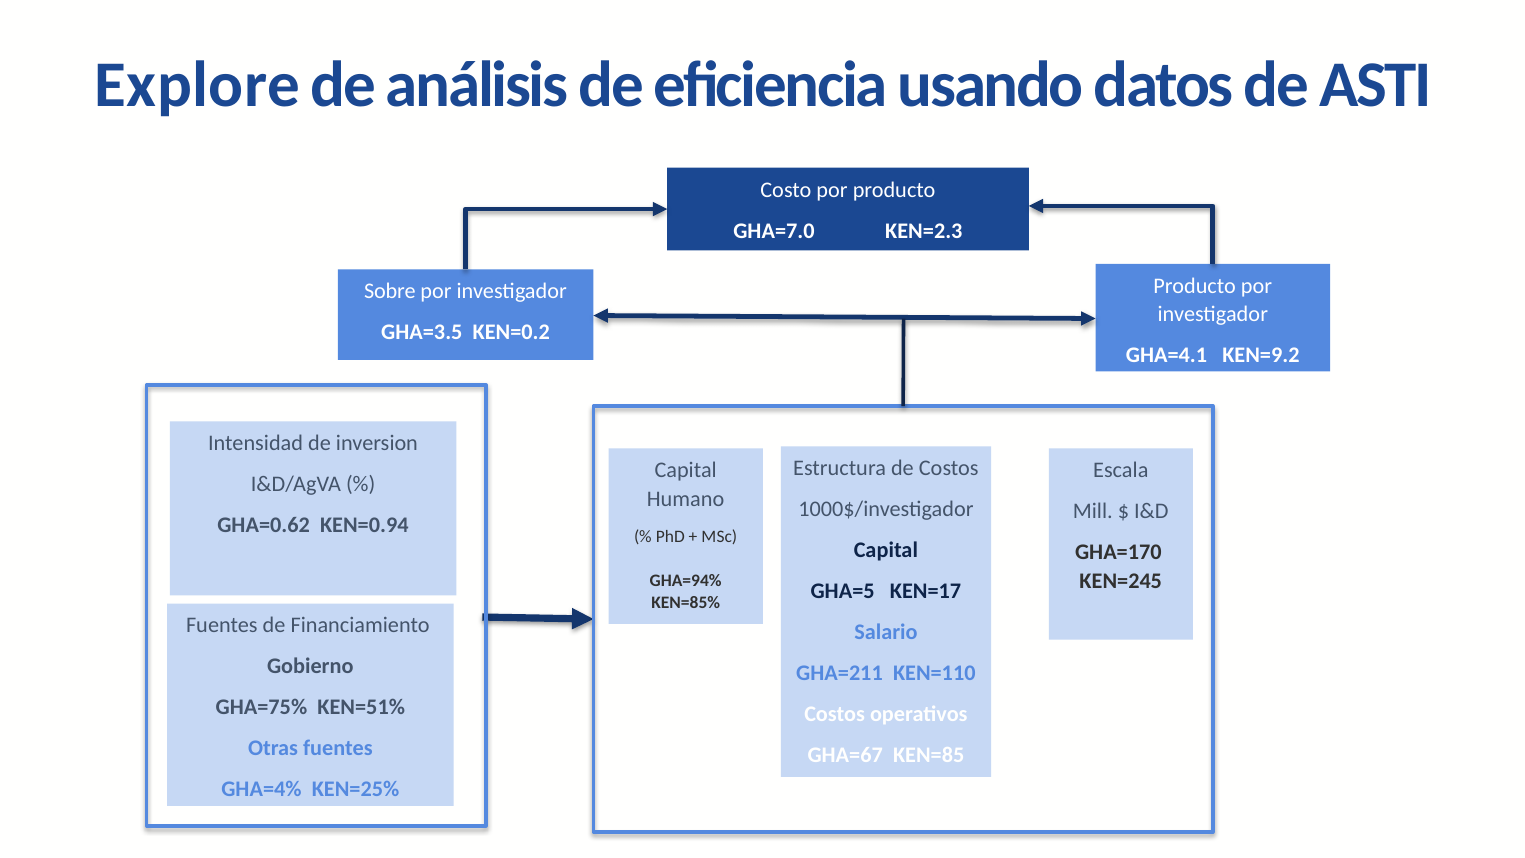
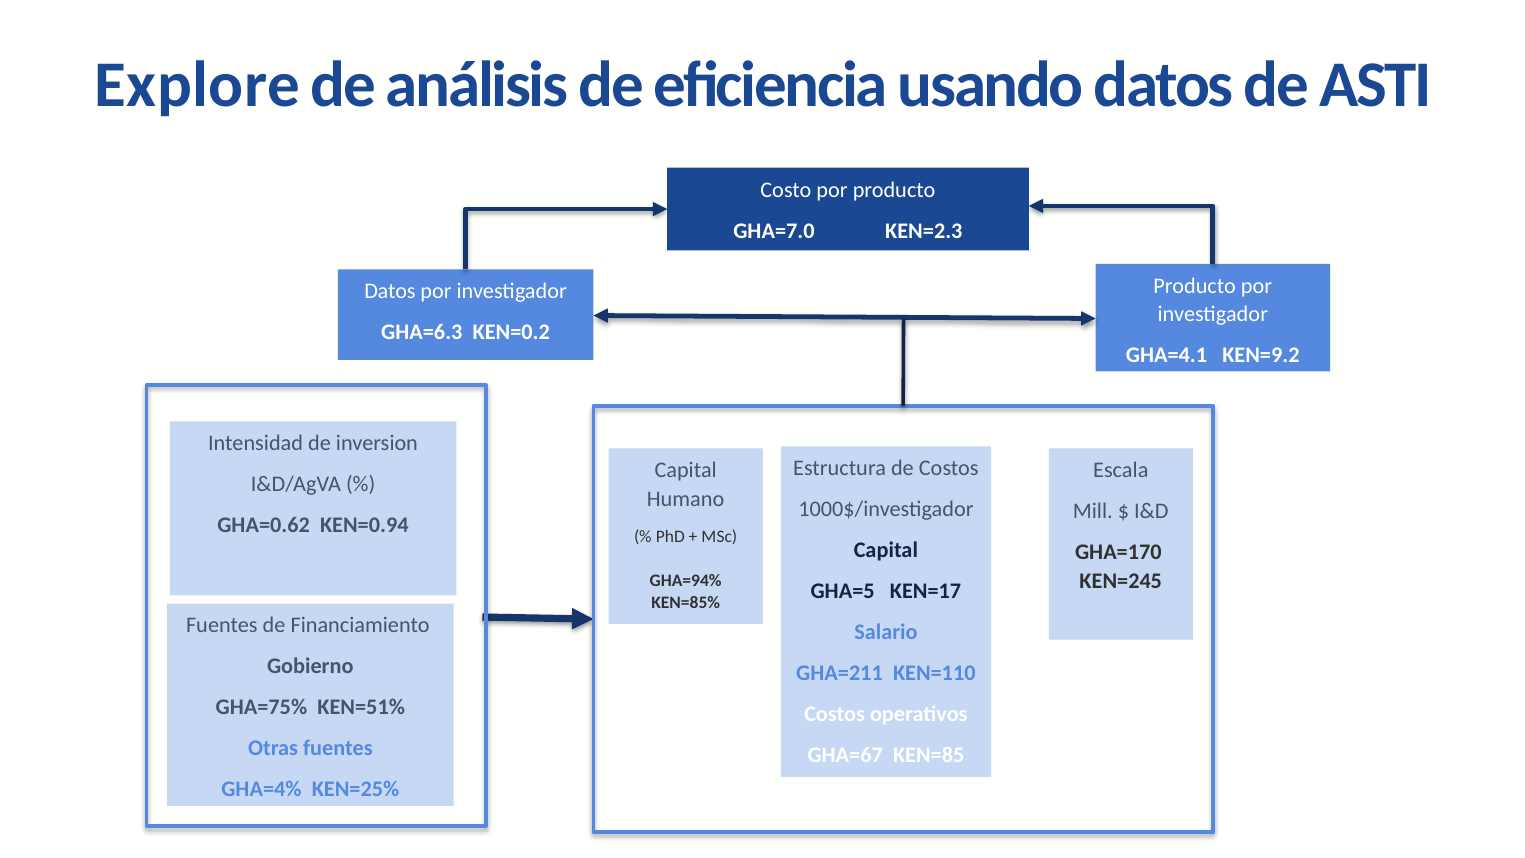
Sobre: Sobre -> Datos (390, 291)
GHA=3.5: GHA=3.5 -> GHA=6.3 (422, 332)
